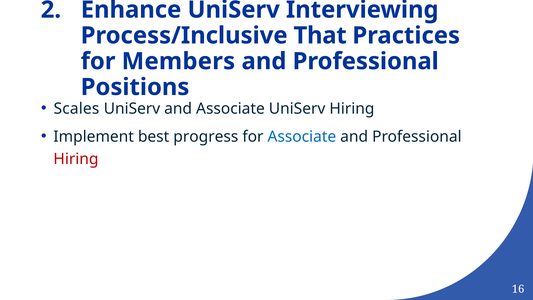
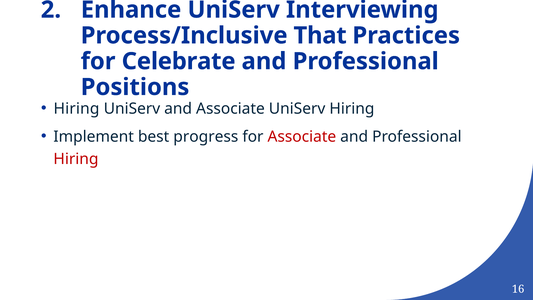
Members: Members -> Celebrate (179, 61)
Scales: Scales -> Hiring (76, 108)
Associate colour: blue -> red (302, 136)
